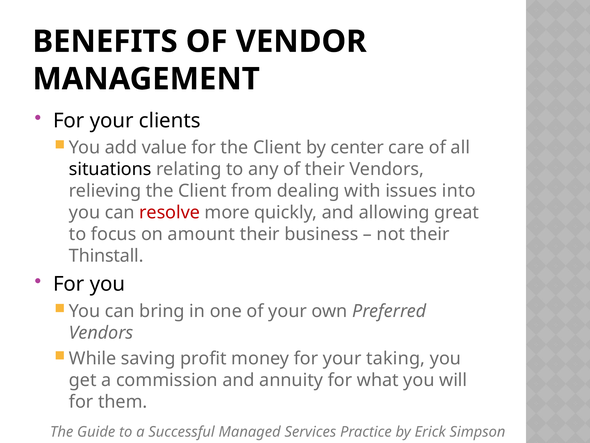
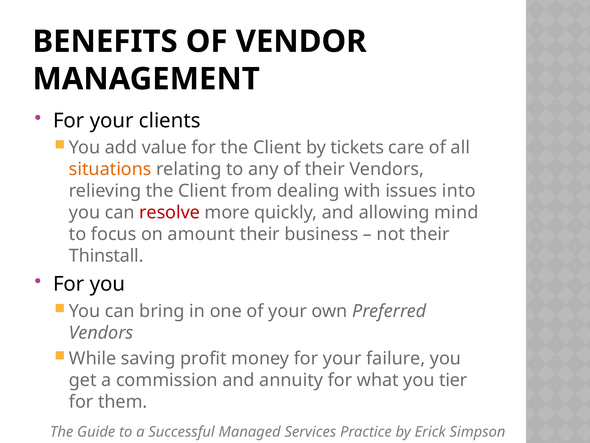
center: center -> tickets (357, 147)
situations colour: black -> orange (110, 169)
great: great -> mind (456, 212)
taking: taking -> failure (396, 358)
will: will -> tier (453, 380)
